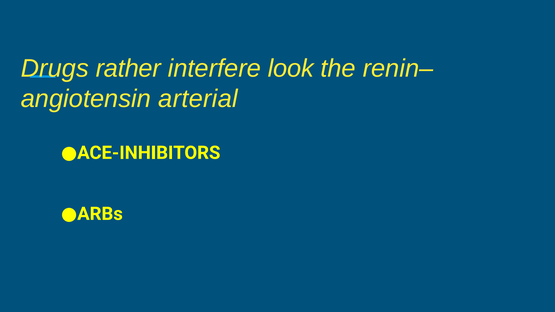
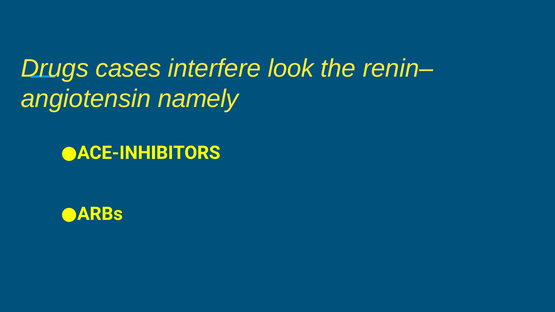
rather: rather -> cases (128, 68)
arterial: arterial -> namely (198, 99)
